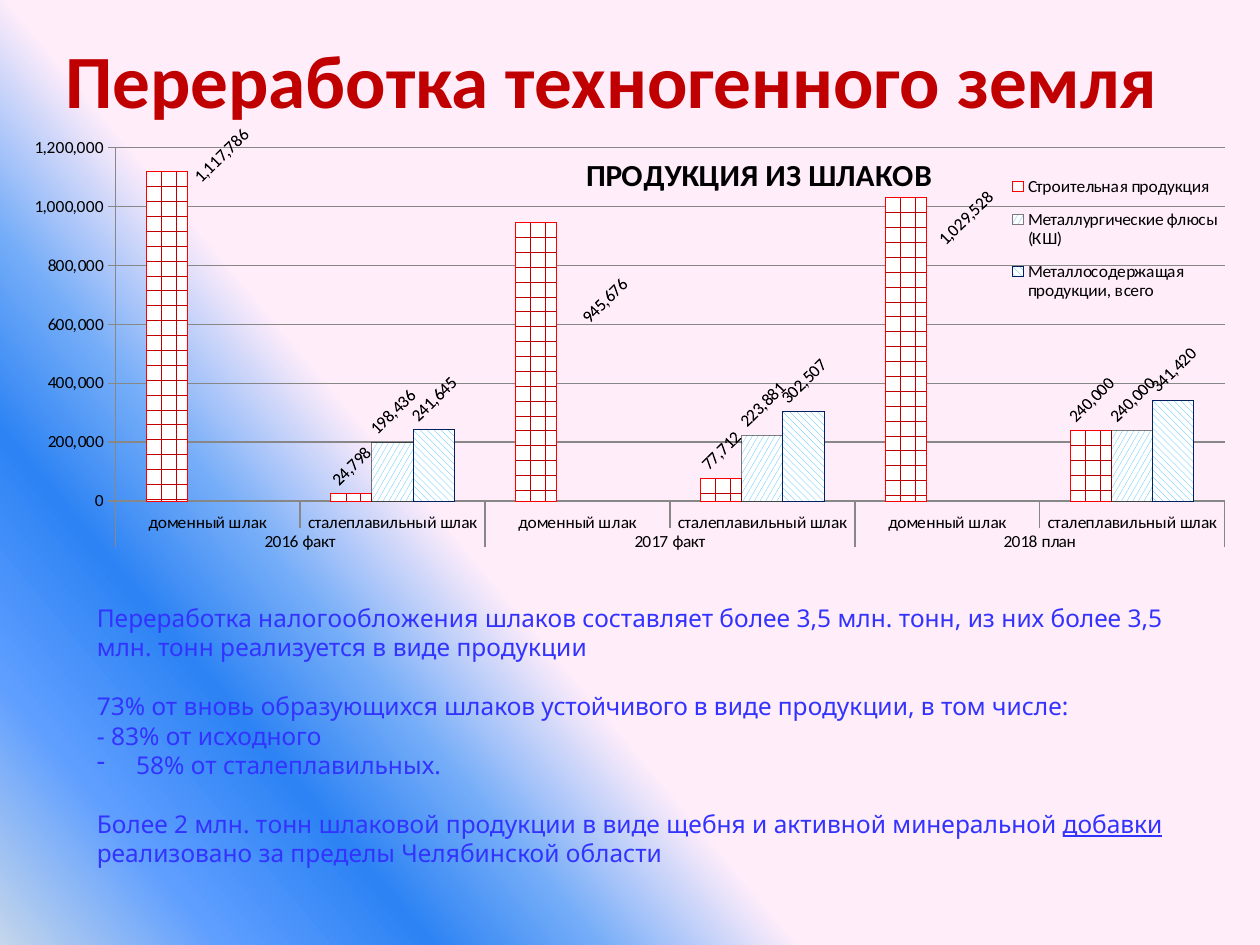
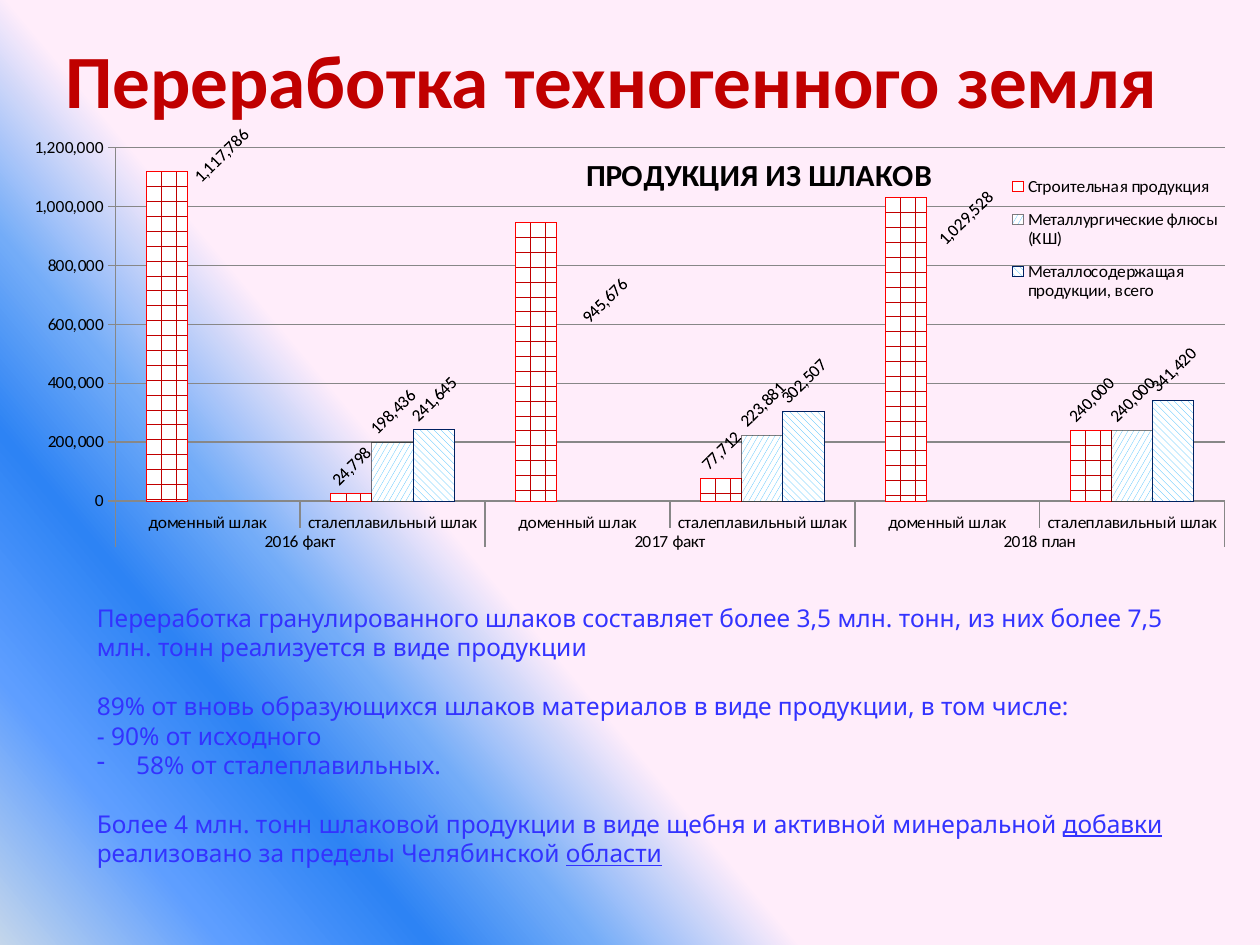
налогообложения: налогообложения -> гранулированного (369, 619)
них более 3,5: 3,5 -> 7,5 (1145, 619)
73%: 73% -> 89% (121, 708)
устойчивого: устойчивого -> материалов (614, 708)
83%: 83% -> 90% (135, 737)
2: 2 -> 4 (181, 825)
области underline: none -> present (614, 855)
